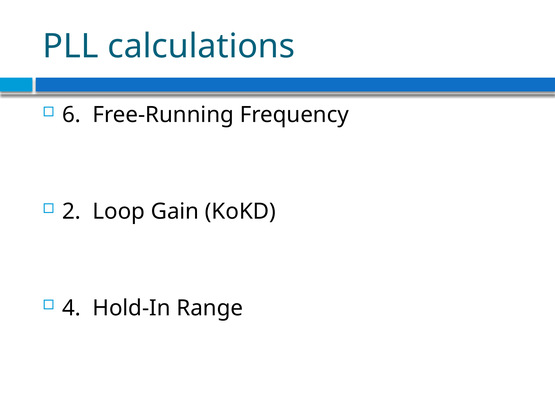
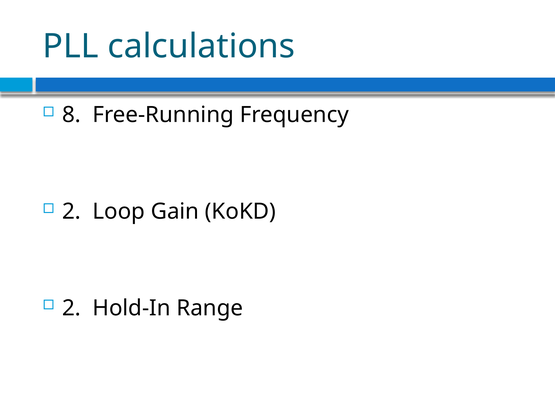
6: 6 -> 8 (71, 115)
4: 4 -> 2 (71, 308)
